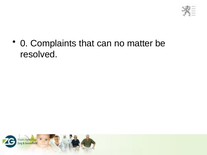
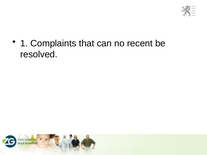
0: 0 -> 1 (24, 43)
matter: matter -> recent (140, 43)
